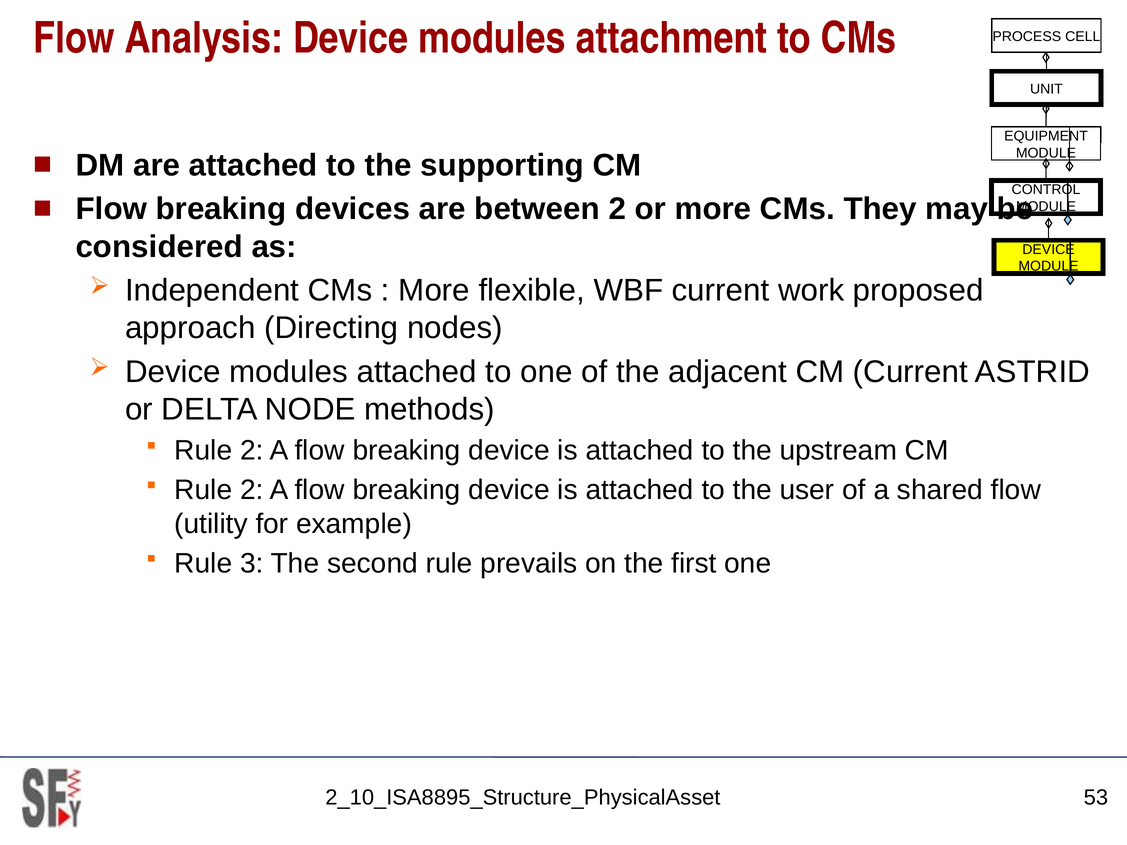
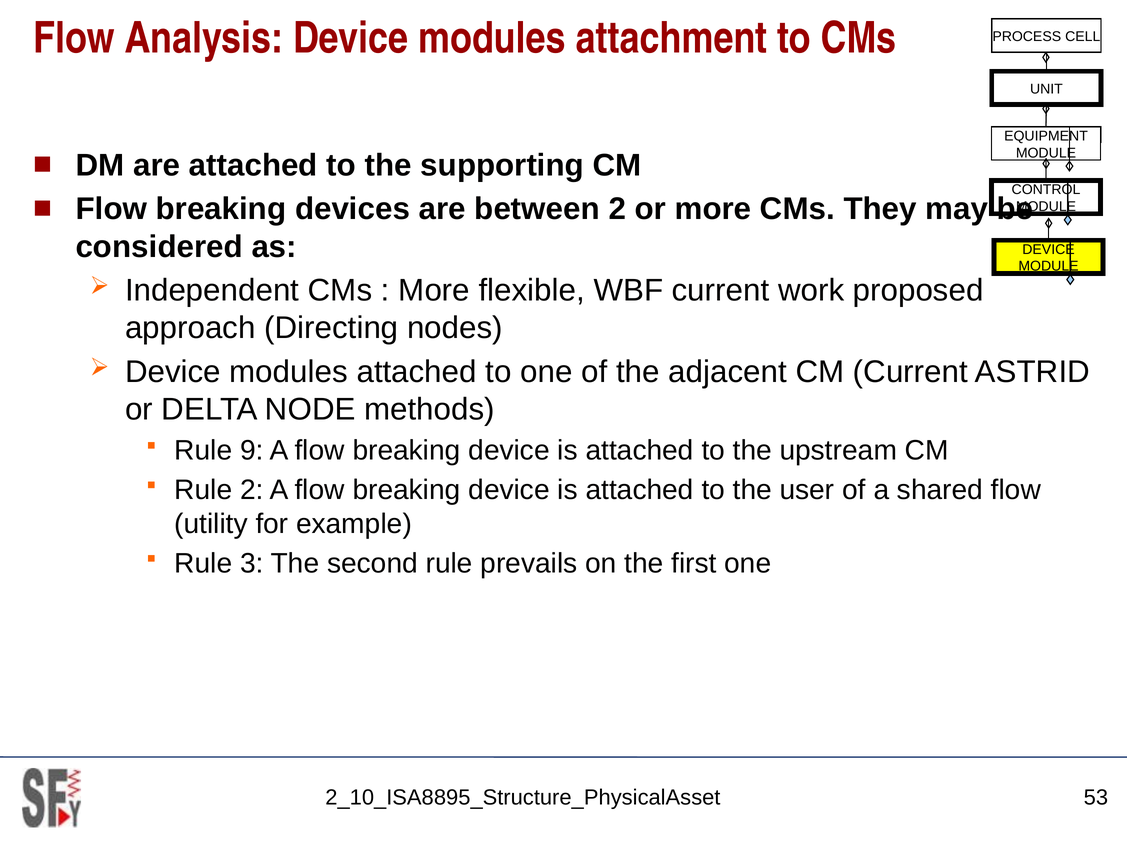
2: 2 -> 9 (252, 451)
